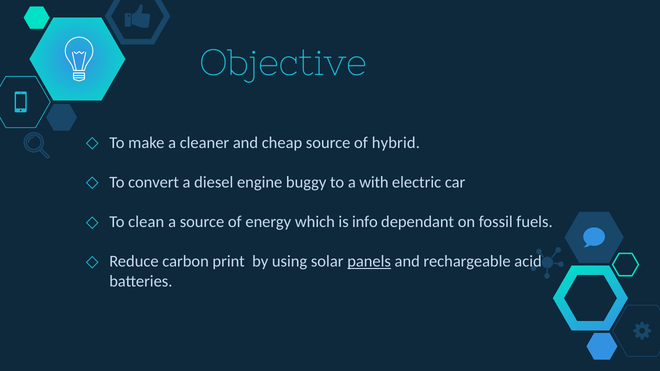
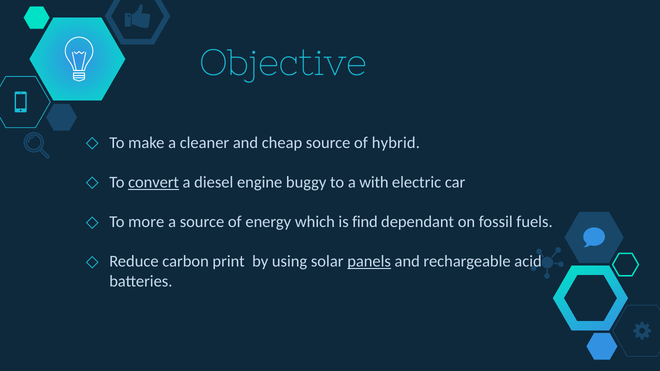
convert underline: none -> present (154, 182)
clean: clean -> more (146, 222)
info: info -> find (365, 222)
